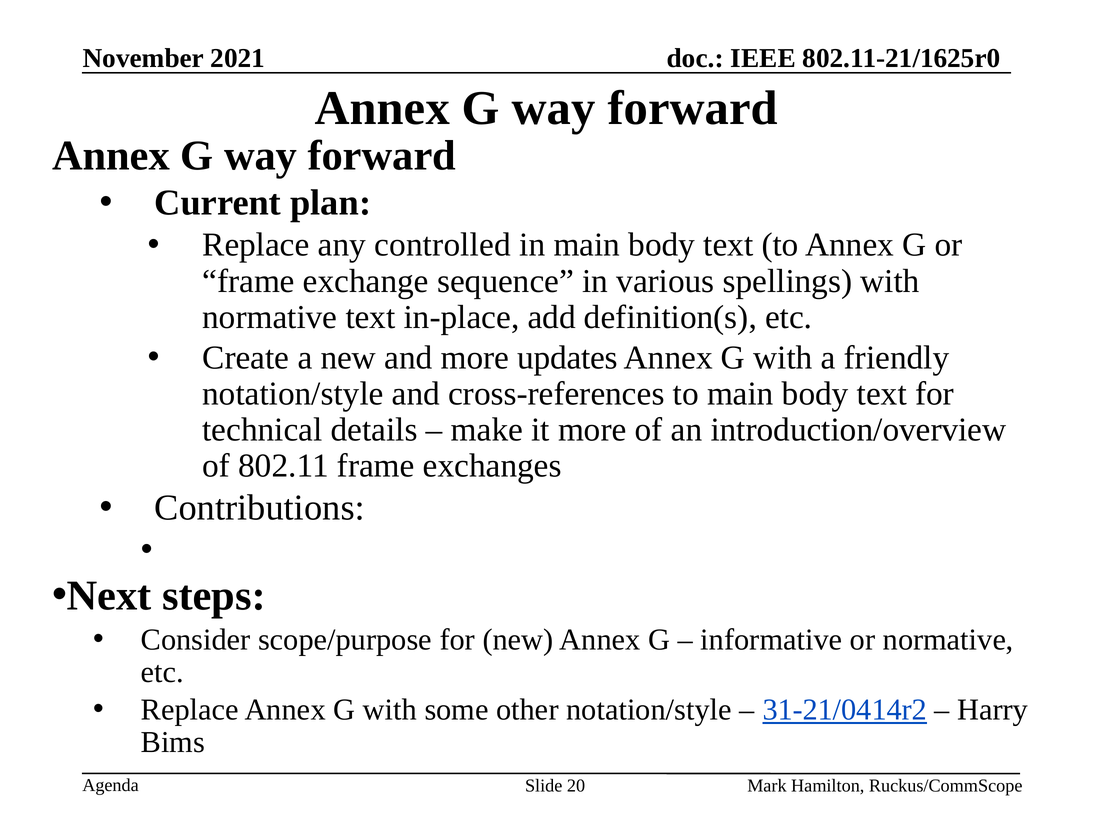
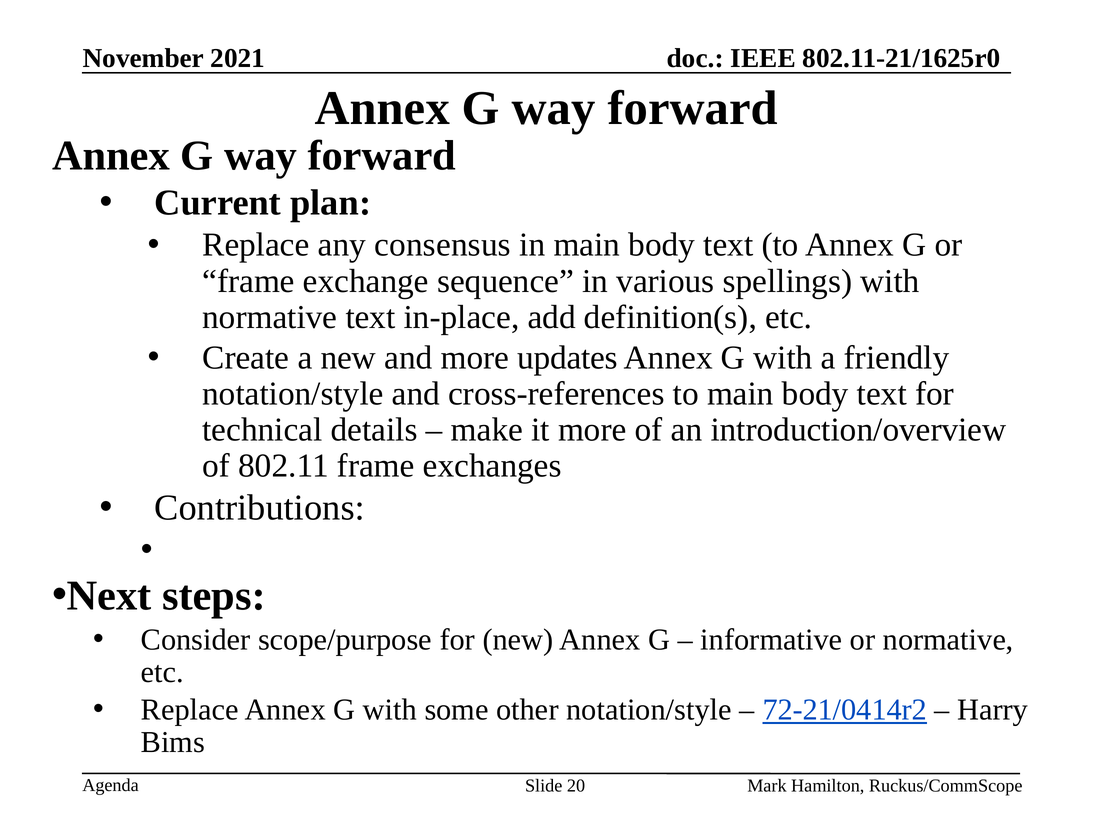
controlled: controlled -> consensus (443, 245)
31-21/0414r2: 31-21/0414r2 -> 72-21/0414r2 (845, 710)
